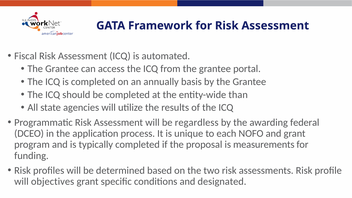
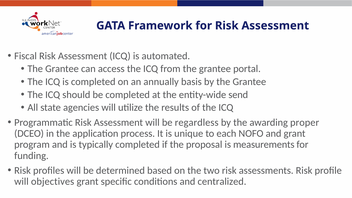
than: than -> send (238, 95)
federal: federal -> proper (305, 122)
designated: designated -> centralized (222, 181)
